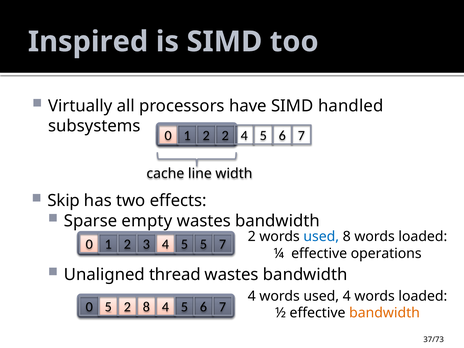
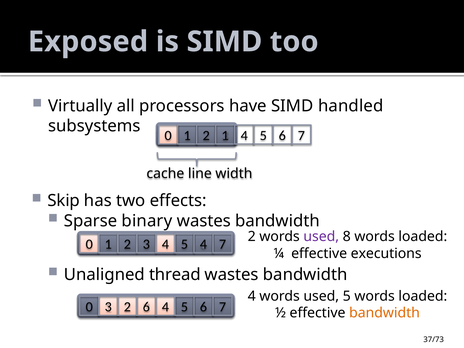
Inspired: Inspired -> Exposed (88, 42)
2 2: 2 -> 1 (225, 136)
empty: empty -> binary (147, 221)
5 5: 5 -> 4 (203, 244)
used colour: blue -> purple (321, 237)
operations: operations -> executions (386, 254)
used 4: 4 -> 5 (347, 296)
0 5: 5 -> 3 (108, 307)
2 8: 8 -> 6 (146, 307)
